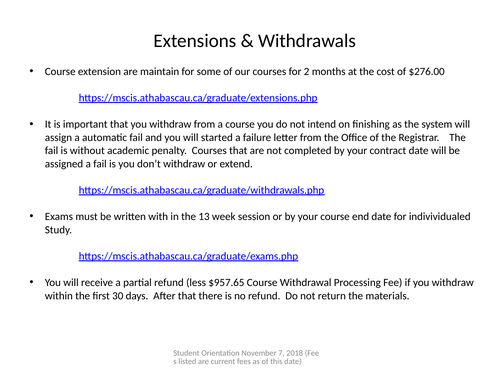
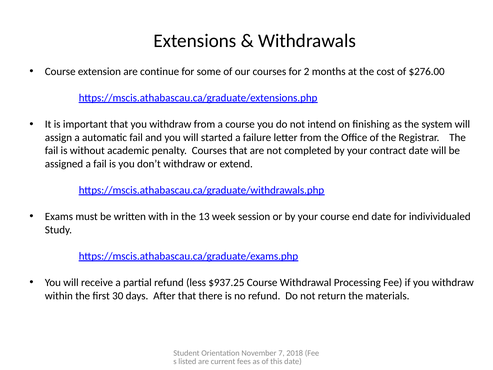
maintain: maintain -> continue (160, 71)
$957.65: $957.65 -> $937.25 (226, 282)
